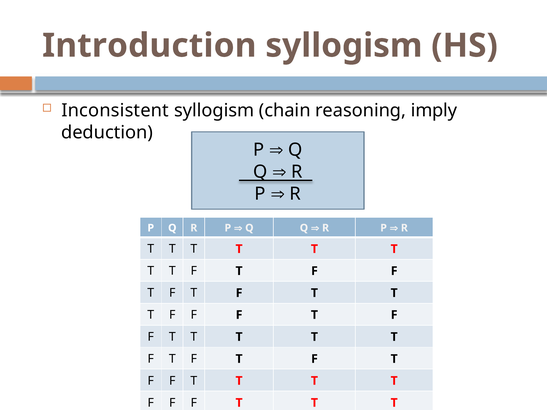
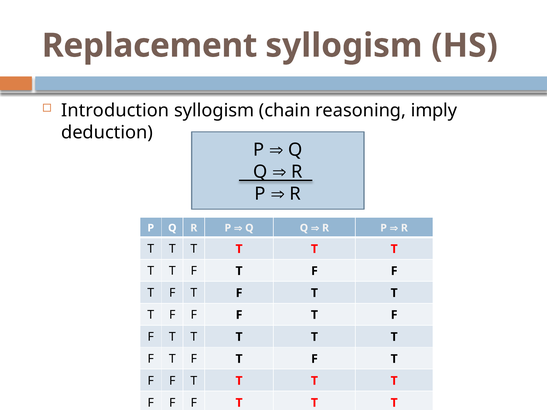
Introduction: Introduction -> Replacement (150, 46)
Inconsistent: Inconsistent -> Introduction (115, 111)
